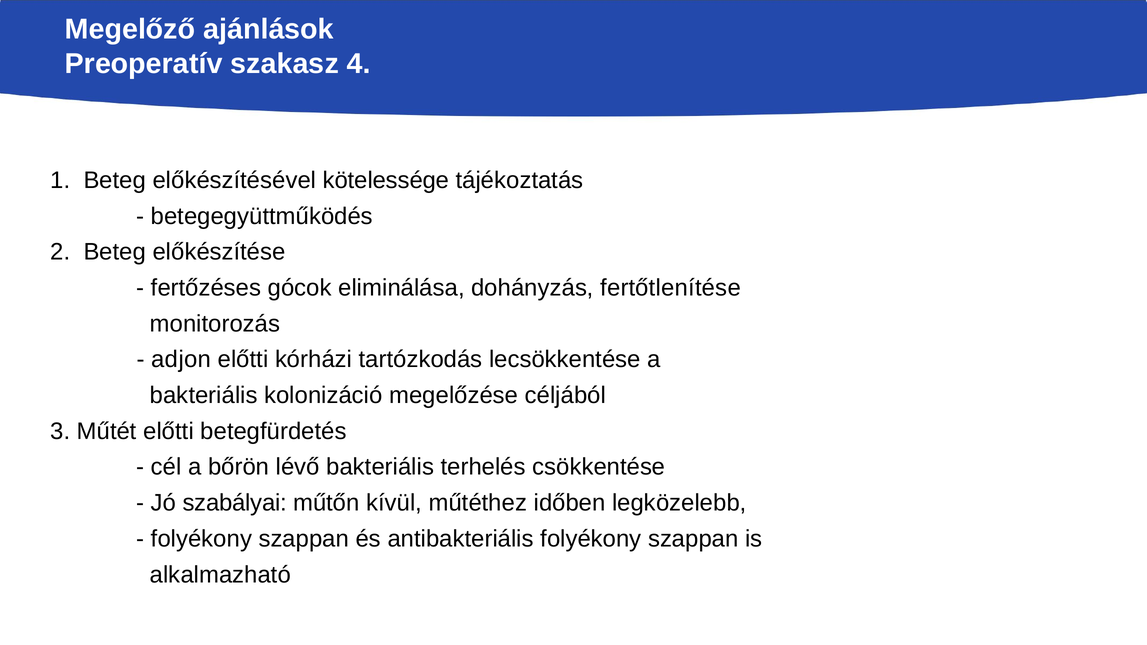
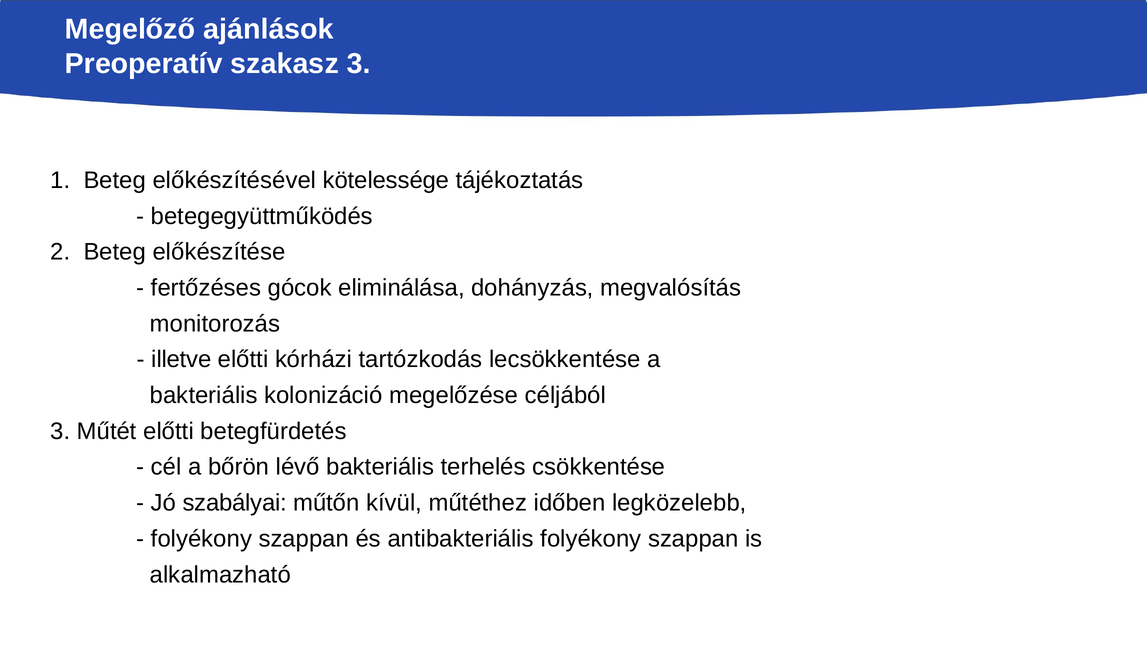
szakasz 4: 4 -> 3 (359, 64)
fertőtlenítése: fertőtlenítése -> megvalósítás (671, 288)
adjon: adjon -> illetve (181, 360)
